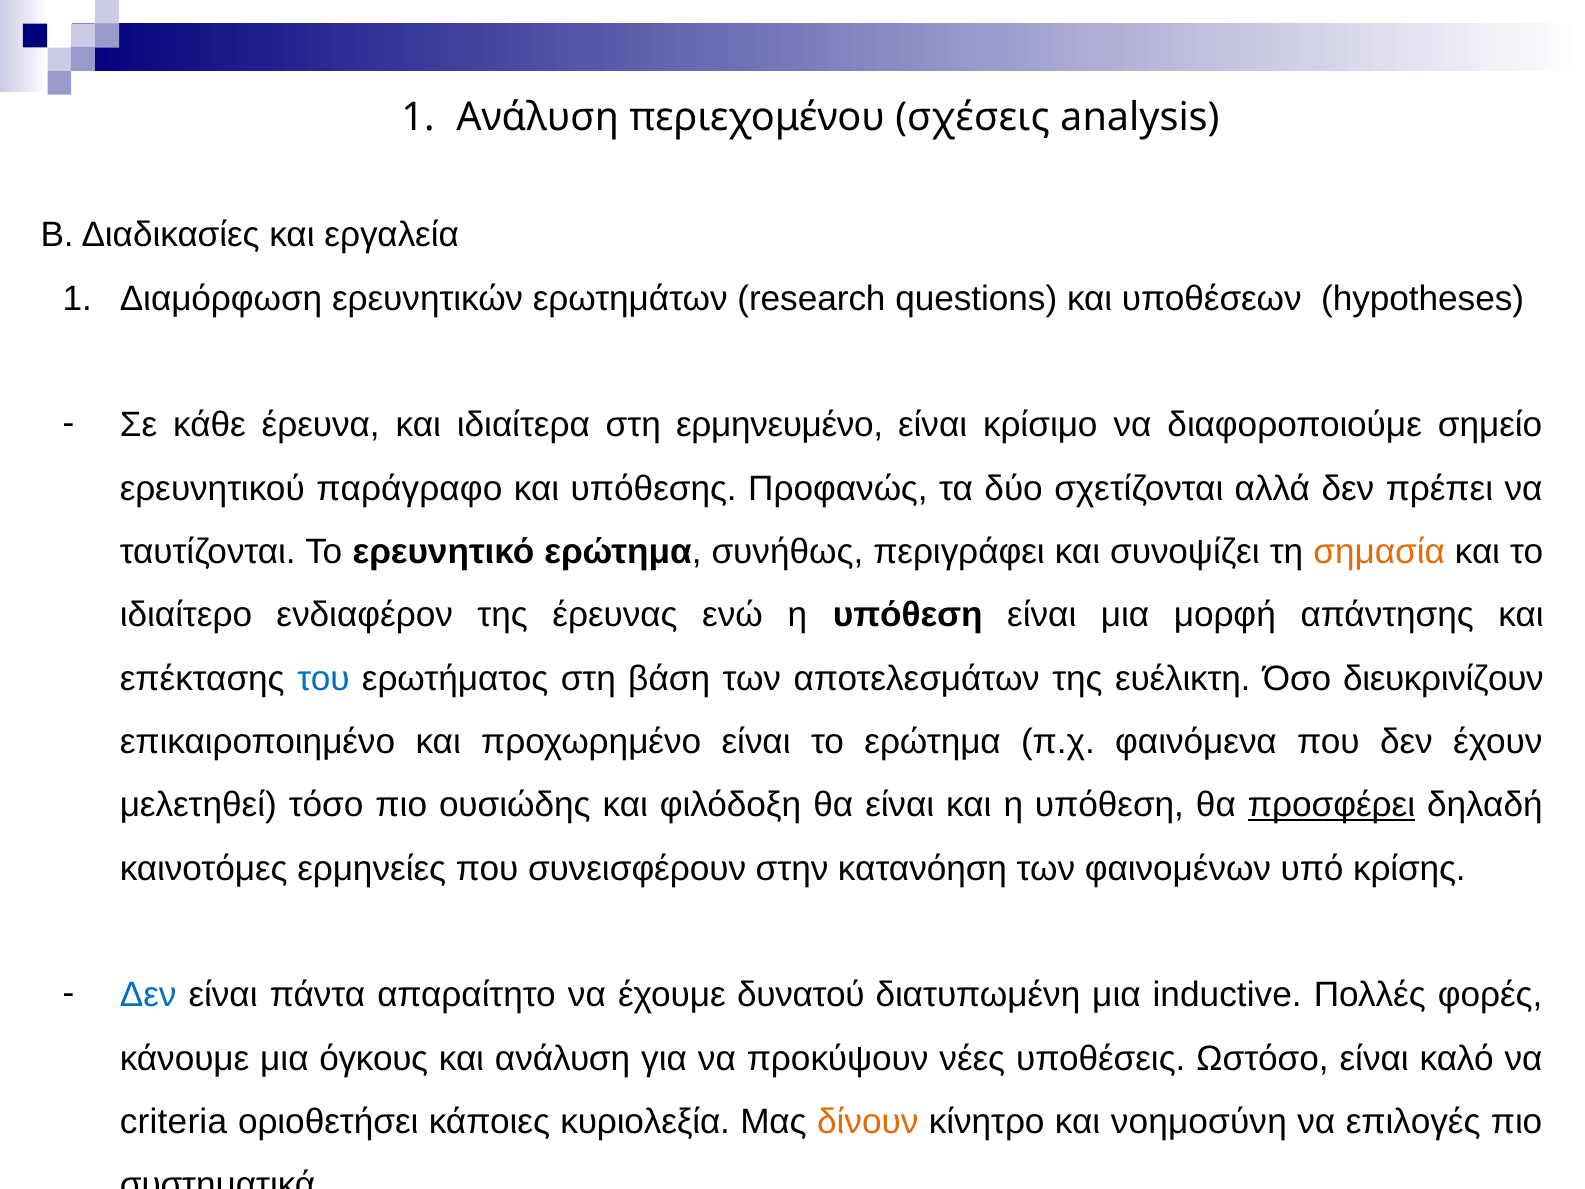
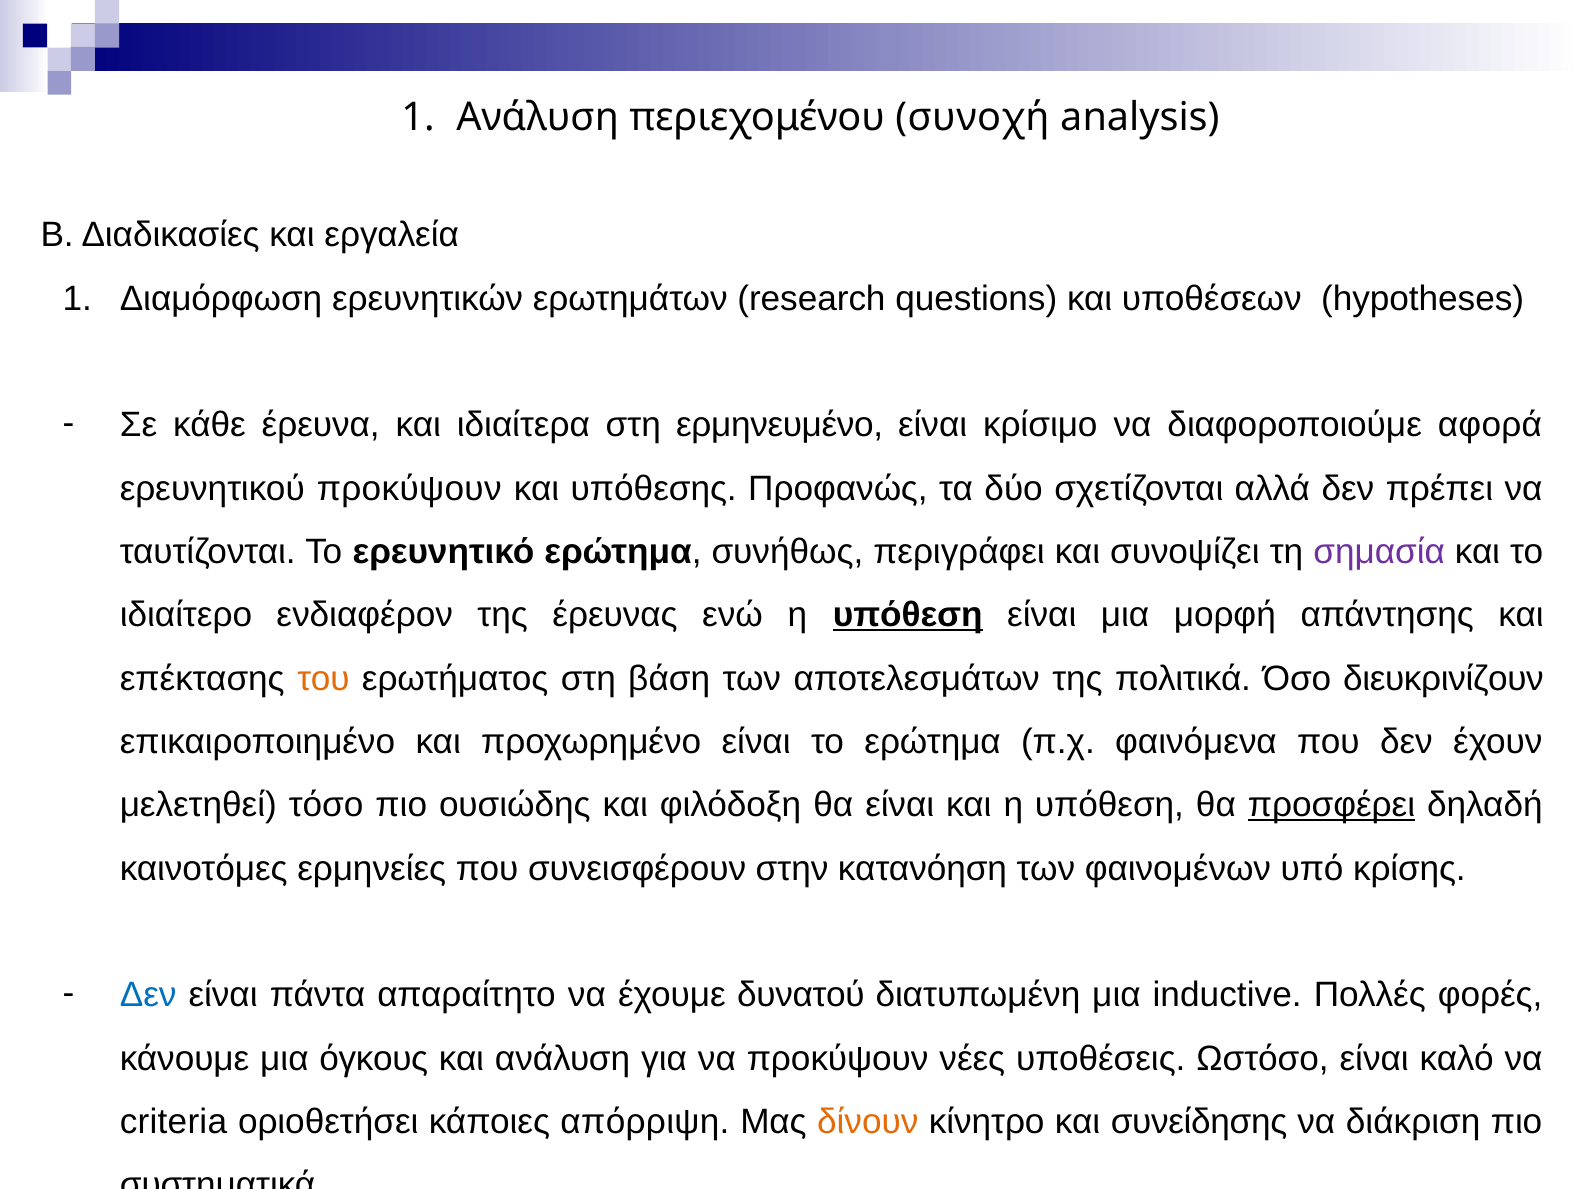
σχέσεις: σχέσεις -> συνοχή (972, 117)
σημείο: σημείο -> αφορά (1490, 425)
ερευνητικού παράγραφο: παράγραφο -> προκύψουν (409, 488)
σημασία colour: orange -> purple (1379, 552)
υπόθεση underline: none -> present (908, 615)
του colour: blue -> orange (323, 678)
ευέλικτη: ευέλικτη -> πολιτικά (1183, 678)
κυριολεξία: κυριολεξία -> απόρριψη (645, 1122)
νοημοσύνη: νοημοσύνη -> συνείδησης (1199, 1122)
επιλογές: επιλογές -> διάκριση (1413, 1122)
